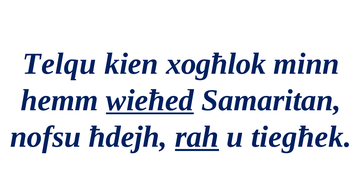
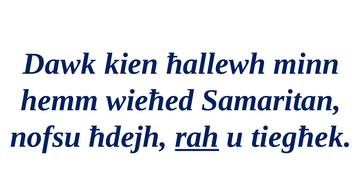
Telqu: Telqu -> Dawk (59, 64)
xogħlok: xogħlok -> ħallewh (216, 64)
wieħed underline: present -> none (150, 100)
